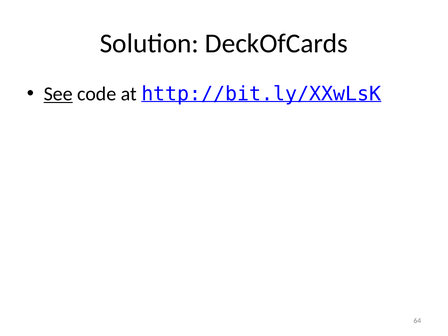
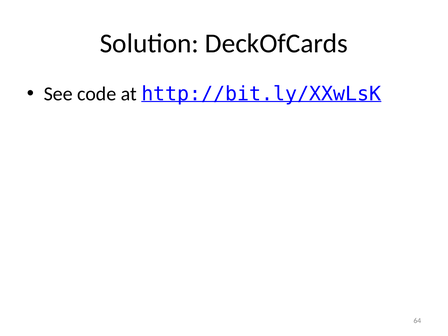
See underline: present -> none (58, 94)
